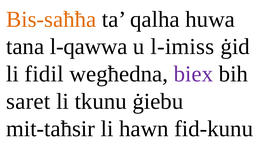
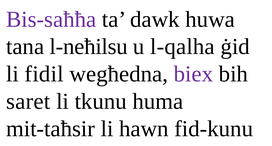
Bis-saħħa colour: orange -> purple (51, 19)
qalha: qalha -> dawk (155, 19)
l-qawwa: l-qawwa -> l-neħilsu (89, 47)
l-imiss: l-imiss -> l-qalha (182, 47)
ġiebu: ġiebu -> huma (158, 102)
